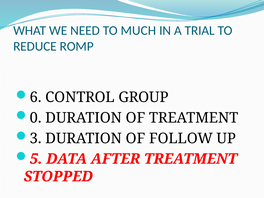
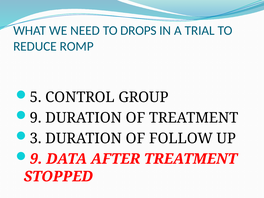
MUCH: MUCH -> DROPS (138, 30)
6: 6 -> 5 (36, 97)
0: 0 -> 9 (36, 118)
5: 5 -> 9 (36, 159)
